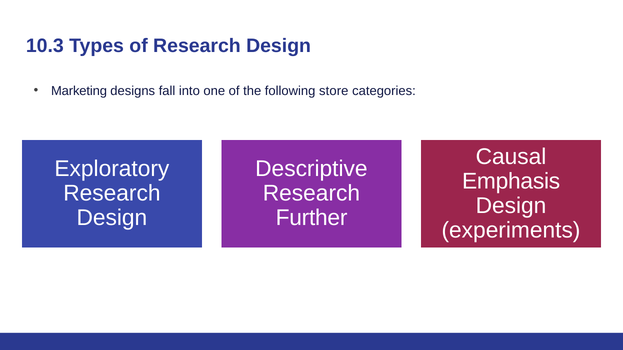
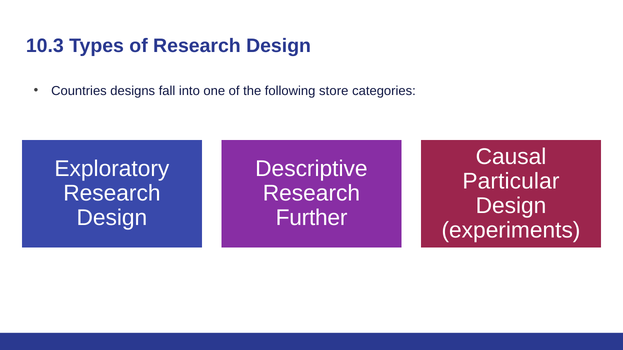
Marketing: Marketing -> Countries (79, 91)
Emphasis: Emphasis -> Particular (511, 181)
